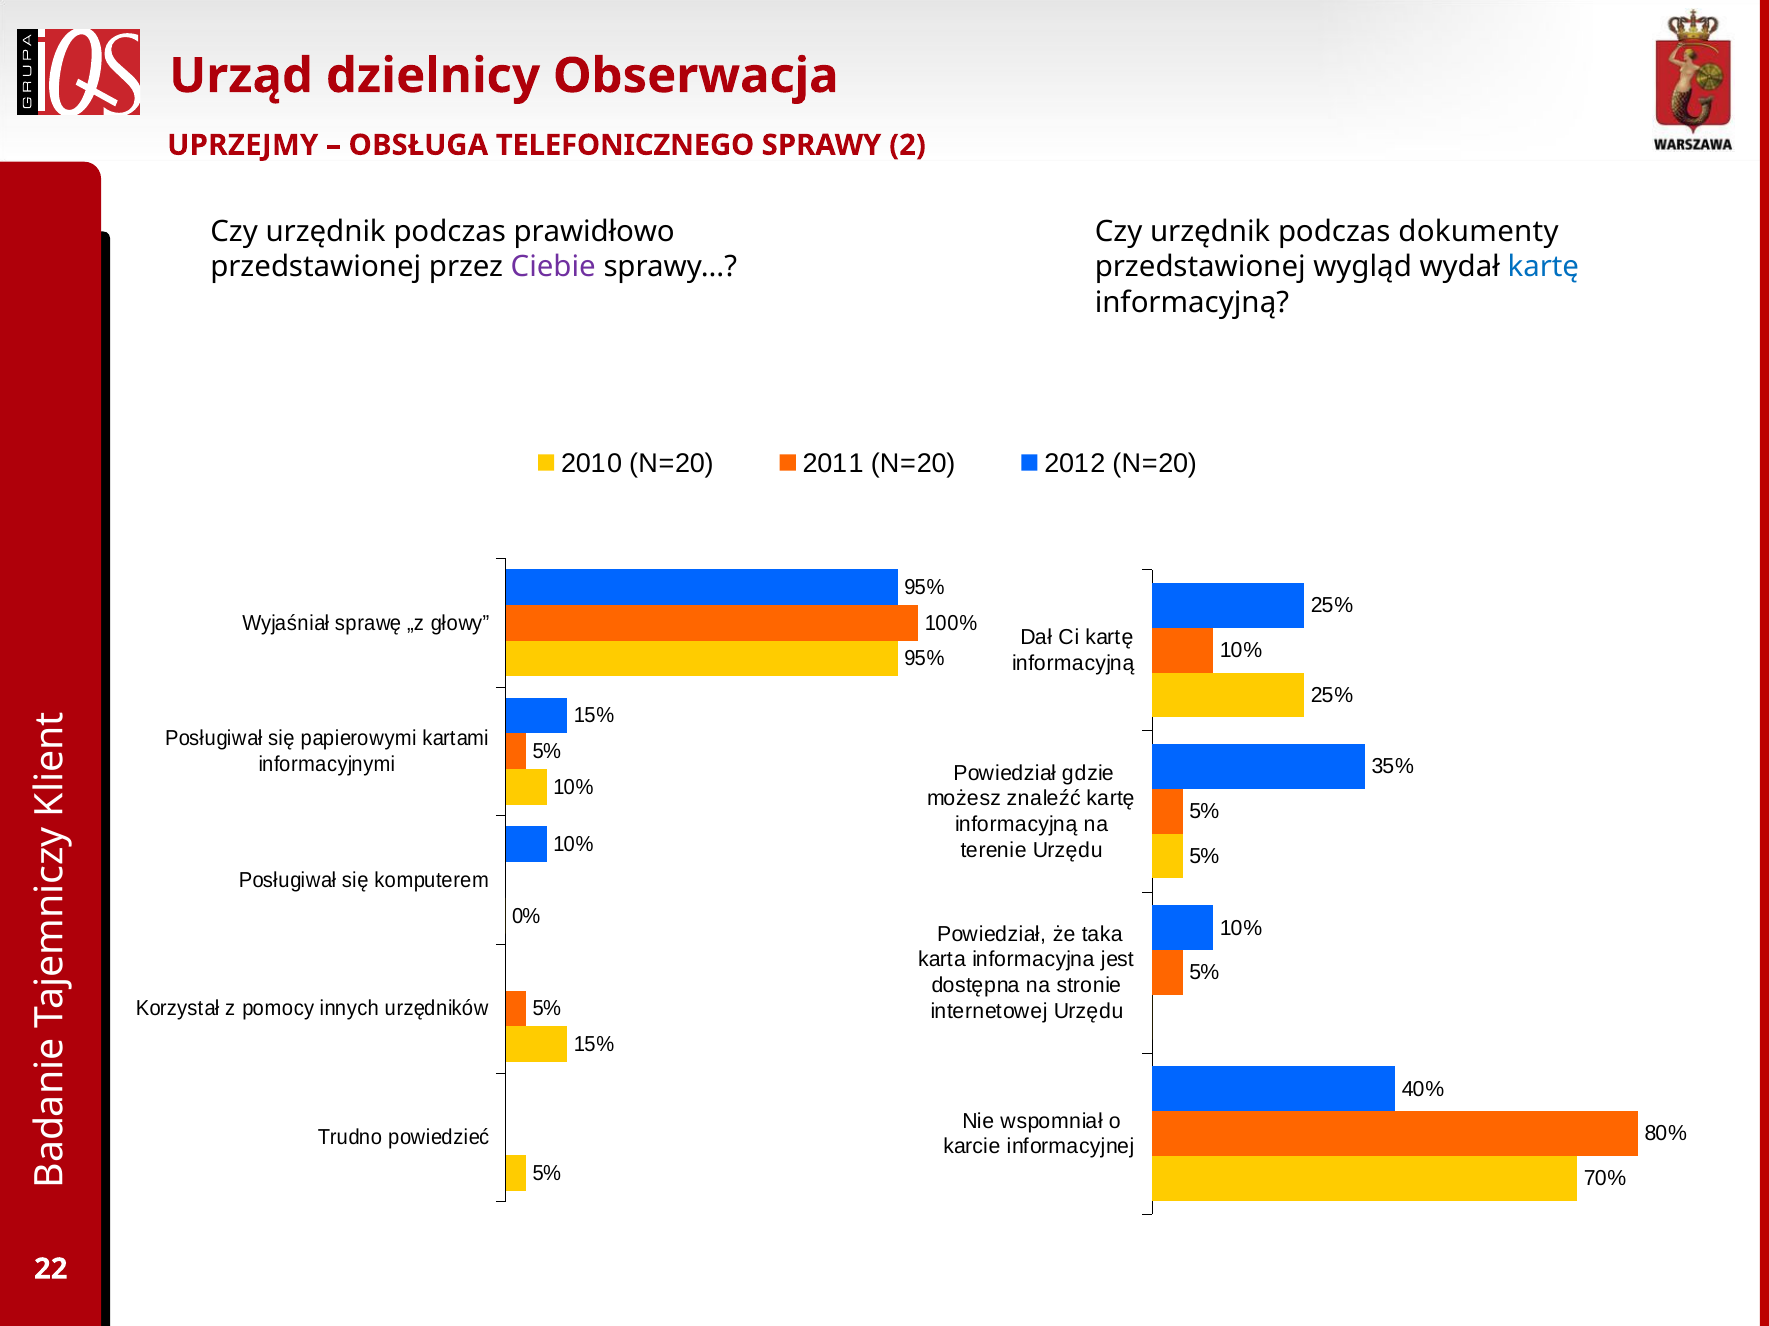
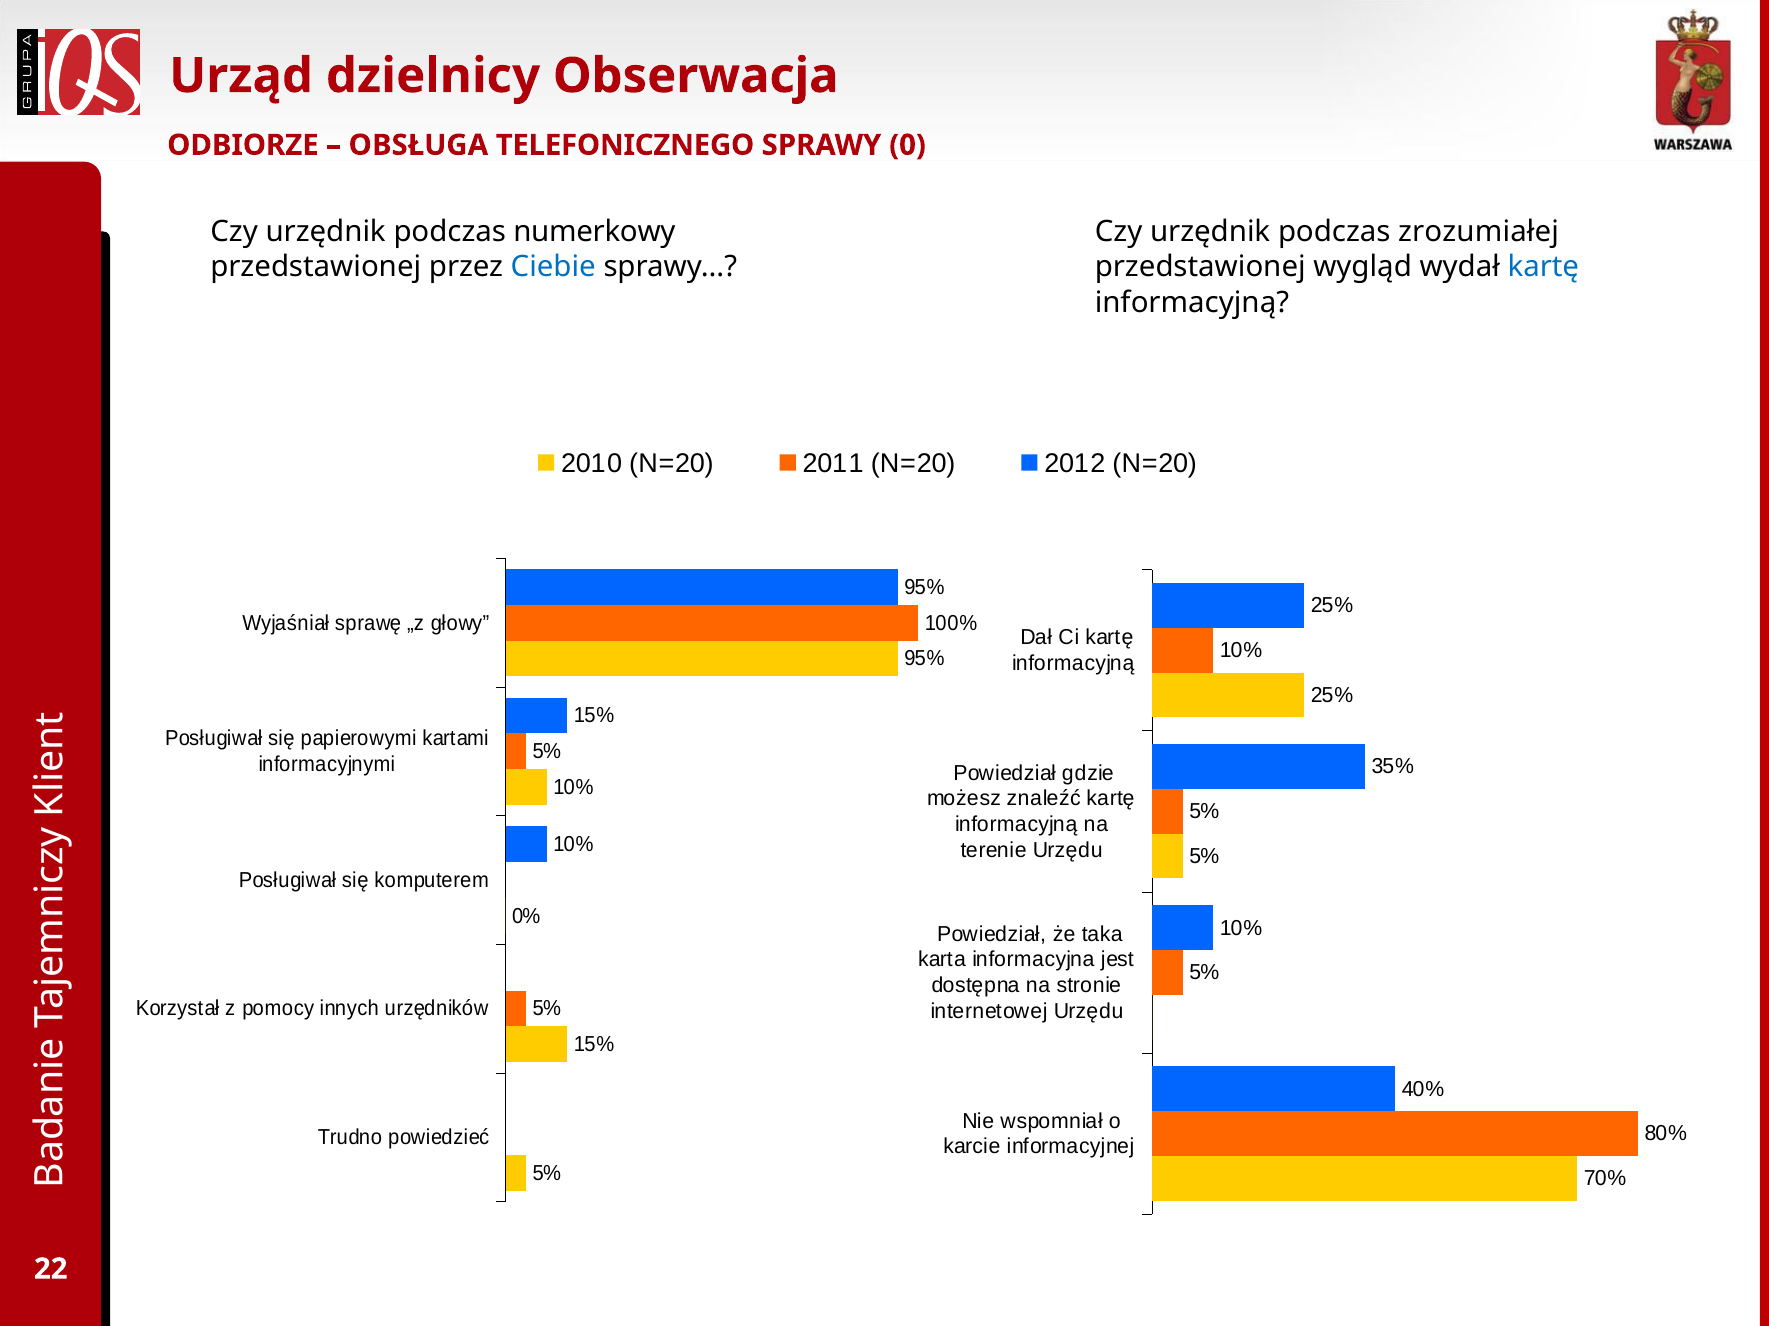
UPRZEJMY: UPRZEJMY -> ODBIORZE (243, 145)
2: 2 -> 0 (908, 145)
prawidłowo: prawidłowo -> numerkowy (594, 232)
dokumenty: dokumenty -> zrozumiałej (1479, 232)
Ciebie colour: purple -> blue (553, 267)
